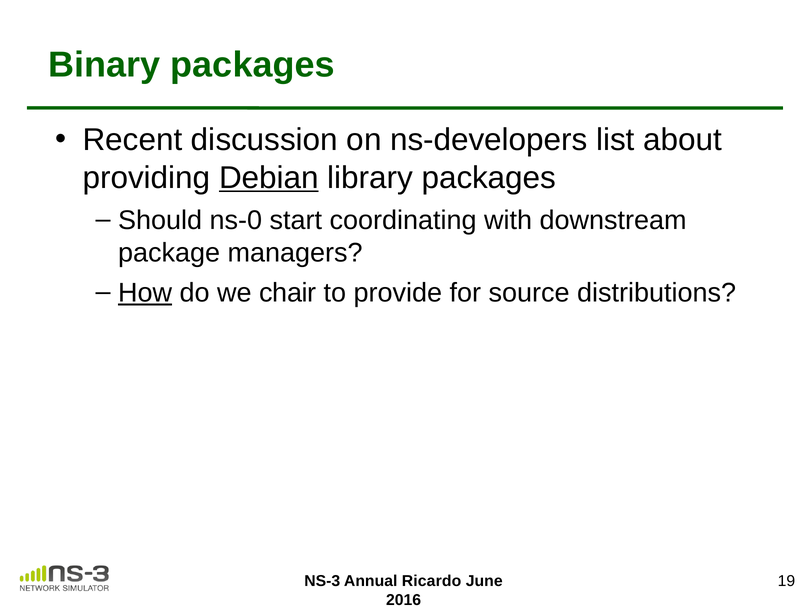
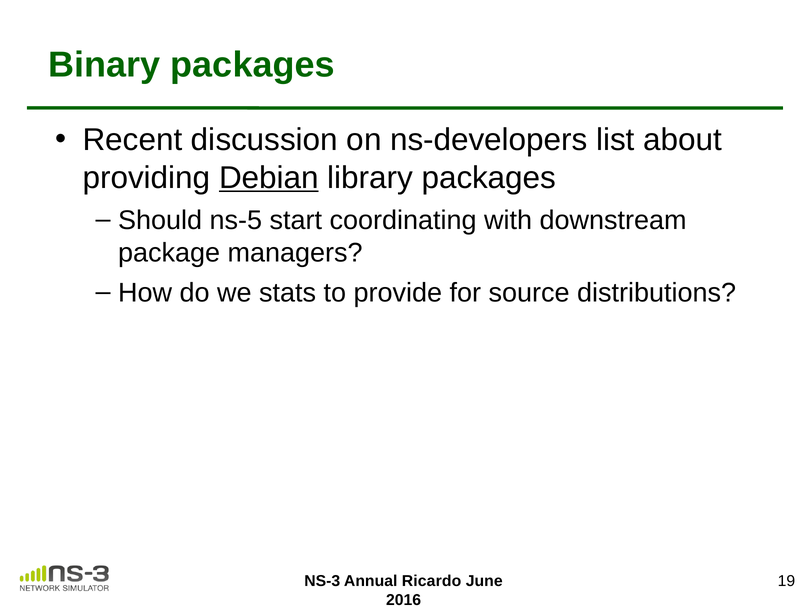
ns-0: ns-0 -> ns-5 (236, 221)
How underline: present -> none (145, 293)
chair: chair -> stats (288, 293)
